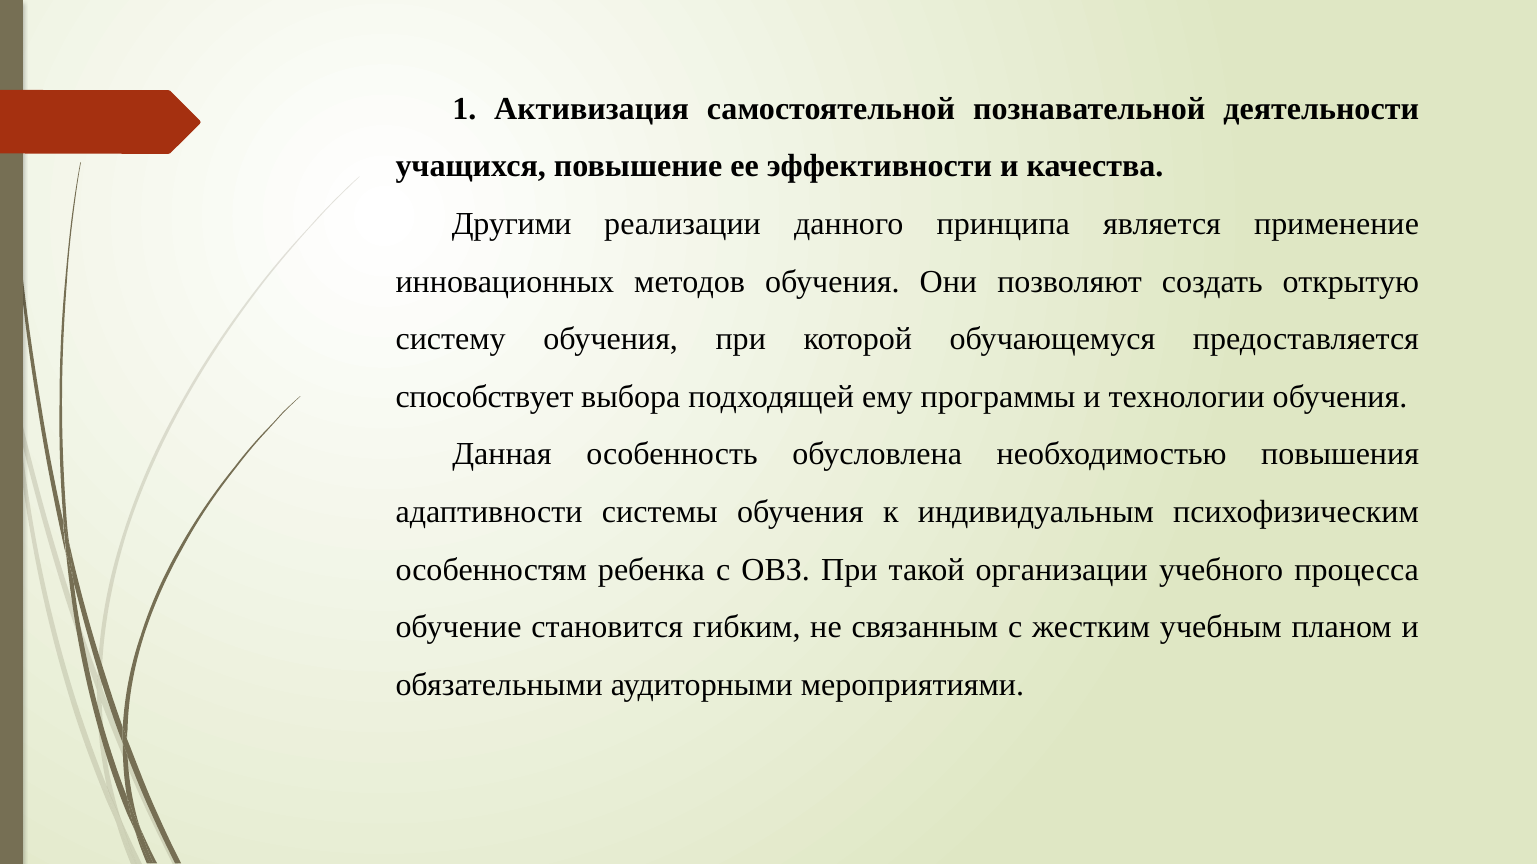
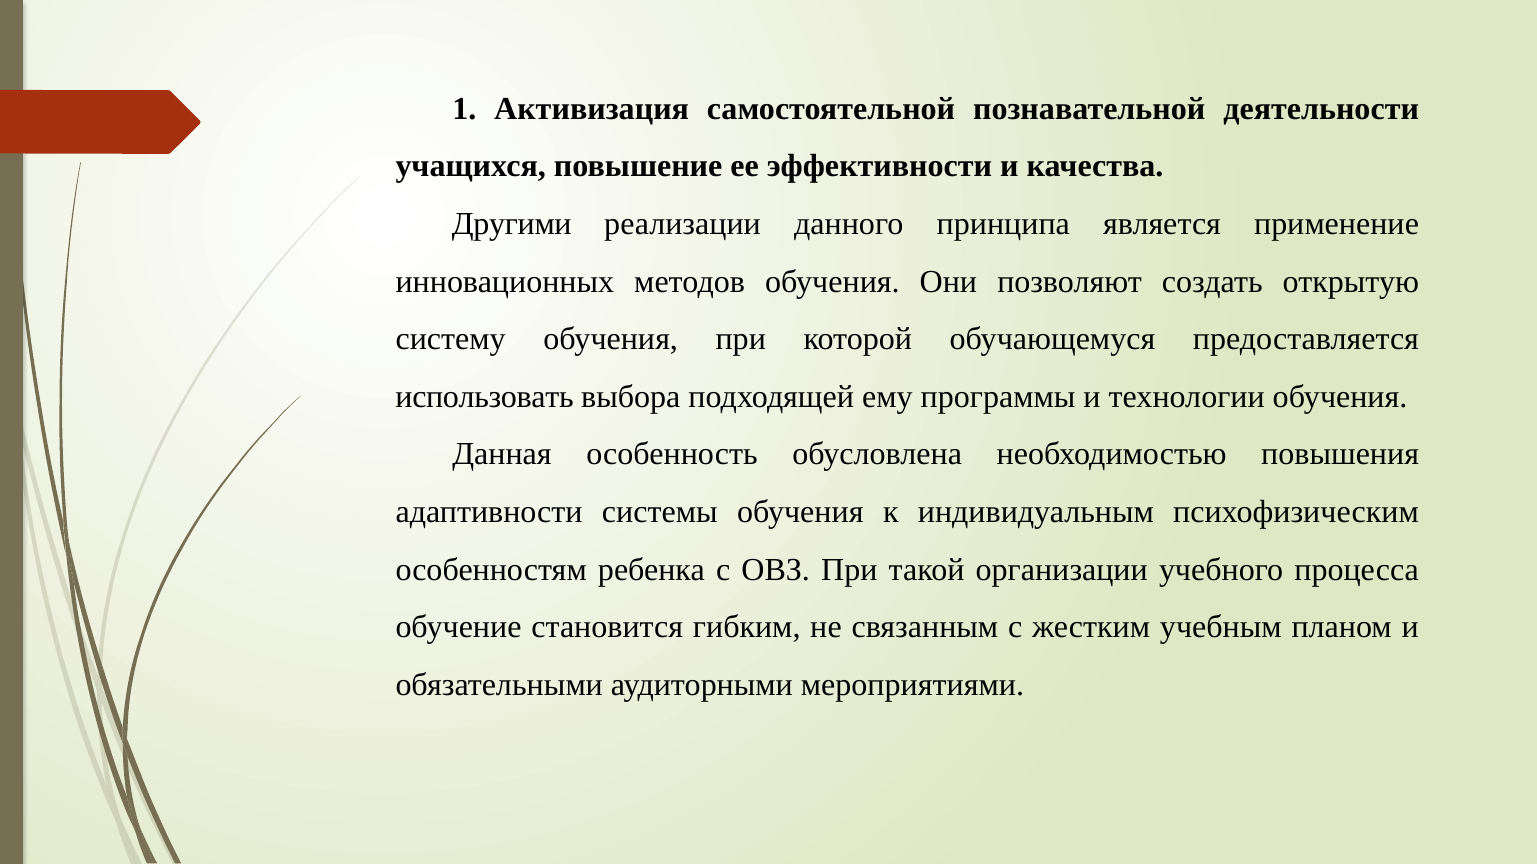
способствует: способствует -> использовать (485, 397)
